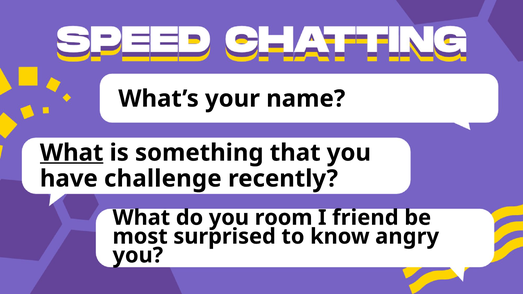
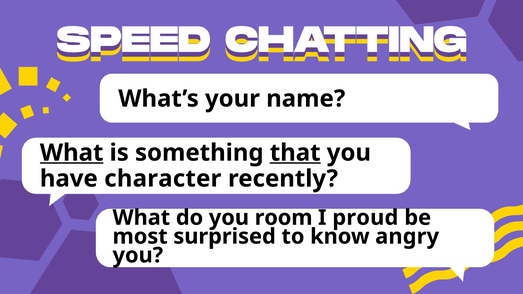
that underline: none -> present (295, 153)
challenge: challenge -> character (163, 179)
friend: friend -> proud (365, 218)
